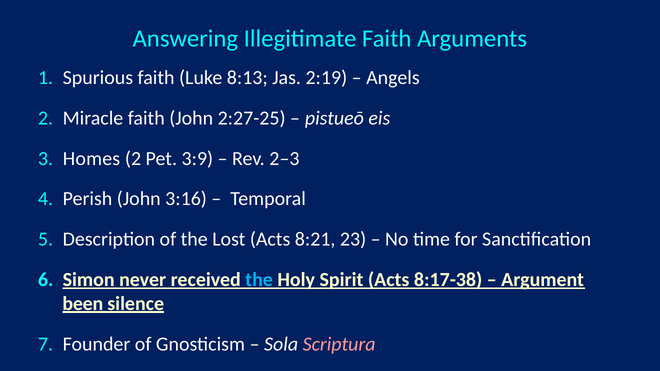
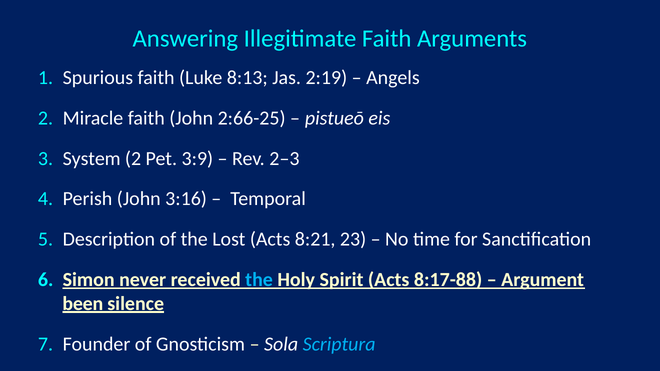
2:27-25: 2:27-25 -> 2:66-25 (252, 118)
Homes: Homes -> System (92, 159)
8:17-38: 8:17-38 -> 8:17-88 (448, 280)
Scriptura colour: pink -> light blue (339, 344)
